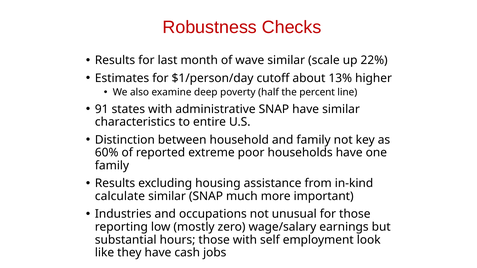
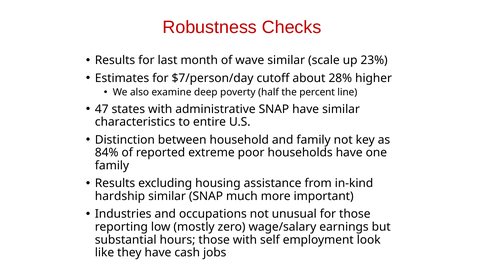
22%: 22% -> 23% (374, 60)
$1/person/day: $1/person/day -> $7/person/day (213, 78)
13%: 13% -> 28% (340, 78)
91: 91 -> 47 (102, 109)
60%: 60% -> 84% (107, 153)
calculate: calculate -> hardship (120, 196)
